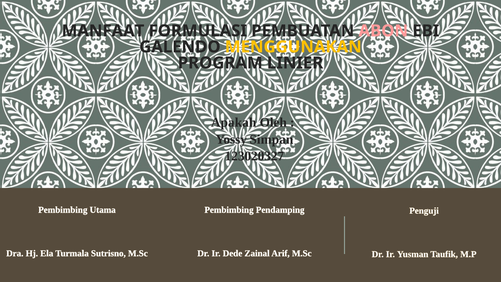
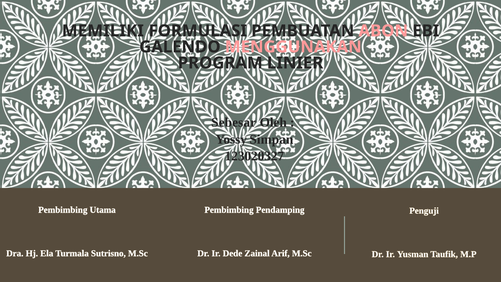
MANFAAT: MANFAAT -> MEMILIKI (103, 31)
MENGGUNAKAN colour: yellow -> pink (293, 47)
Apakah: Apakah -> Sebesar (234, 122)
